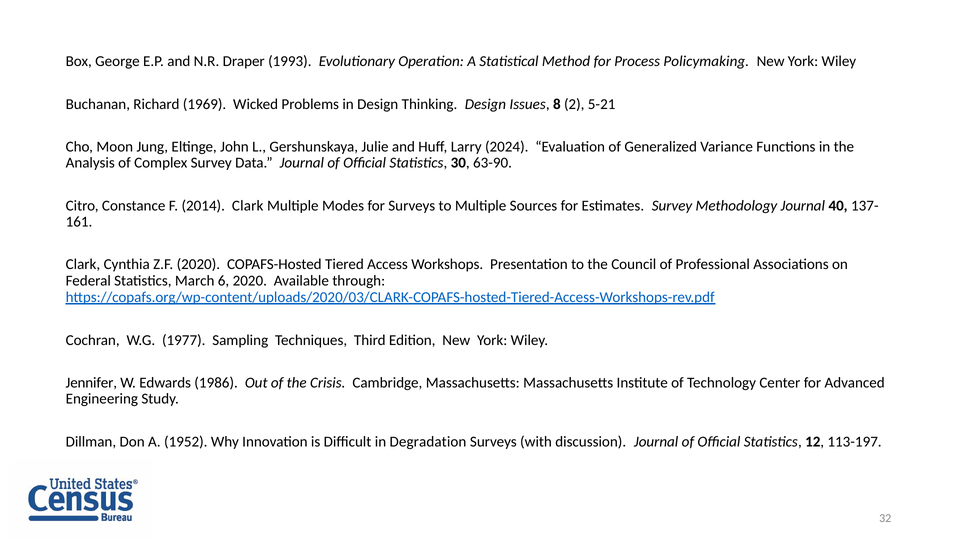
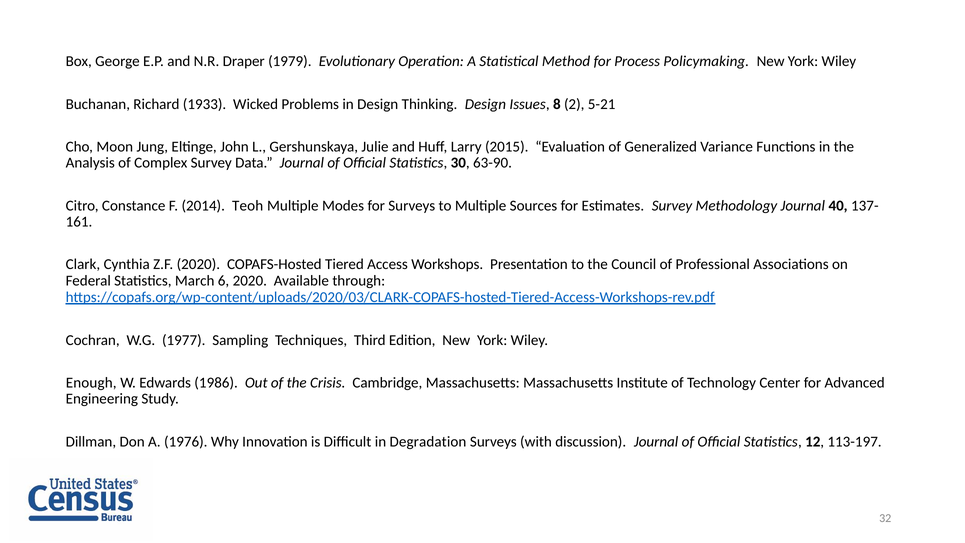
1993: 1993 -> 1979 (290, 61)
1969: 1969 -> 1933 (205, 104)
2024: 2024 -> 2015 (507, 147)
2014 Clark: Clark -> Teoh (248, 206)
Jennifer: Jennifer -> Enough (91, 383)
1952: 1952 -> 1976 (186, 441)
